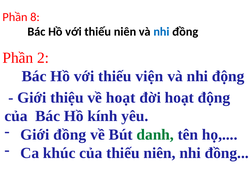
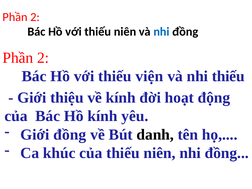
8: 8 -> 2 (35, 17)
nhi động: động -> thiếu (228, 76)
về hoạt: hoạt -> kính (121, 98)
danh colour: green -> black (155, 135)
